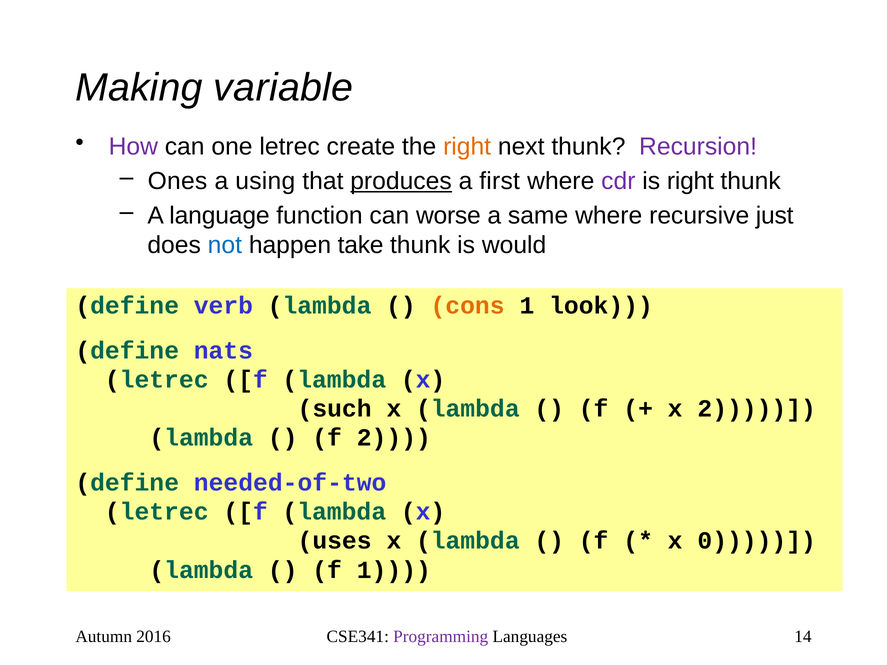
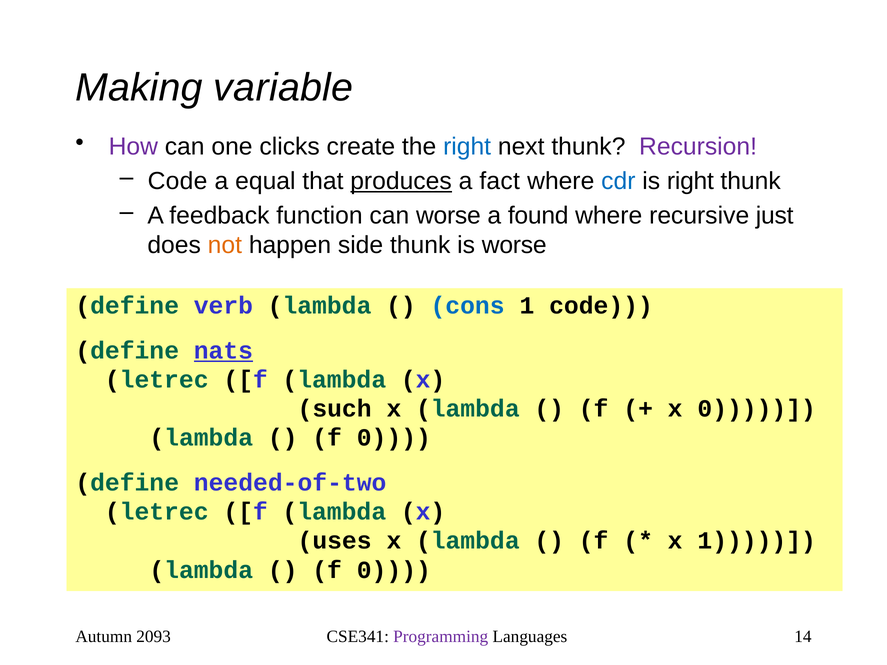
one letrec: letrec -> clicks (290, 147)
right colour: orange -> blue (467, 147)
Ones: Ones -> Code (178, 181)
using: using -> equal (265, 181)
first: first -> fact (500, 181)
cdr colour: purple -> blue (618, 181)
language: language -> feedback (219, 216)
same: same -> found (538, 216)
not colour: blue -> orange (225, 245)
take: take -> side (361, 245)
is would: would -> worse (514, 245)
cons colour: orange -> blue (468, 306)
1 look: look -> code (601, 306)
nats underline: none -> present (223, 351)
x 2: 2 -> 0 (757, 409)
2: 2 -> 0 (394, 438)
x 0: 0 -> 1 (757, 541)
1: 1 -> 0 (394, 570)
2016: 2016 -> 2093 (154, 637)
